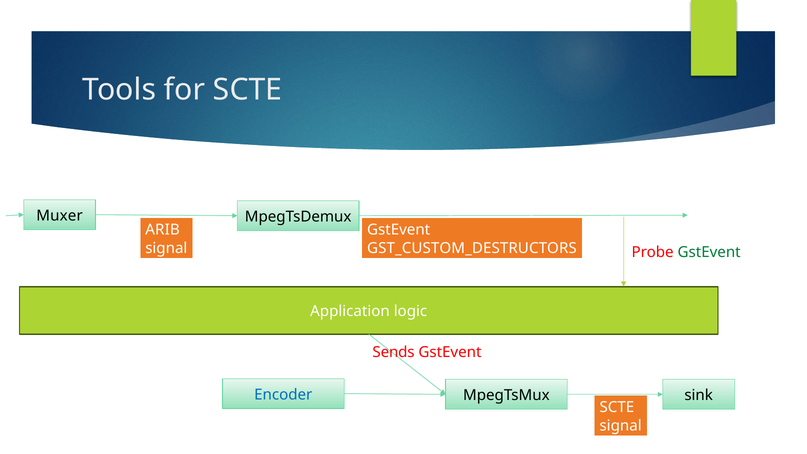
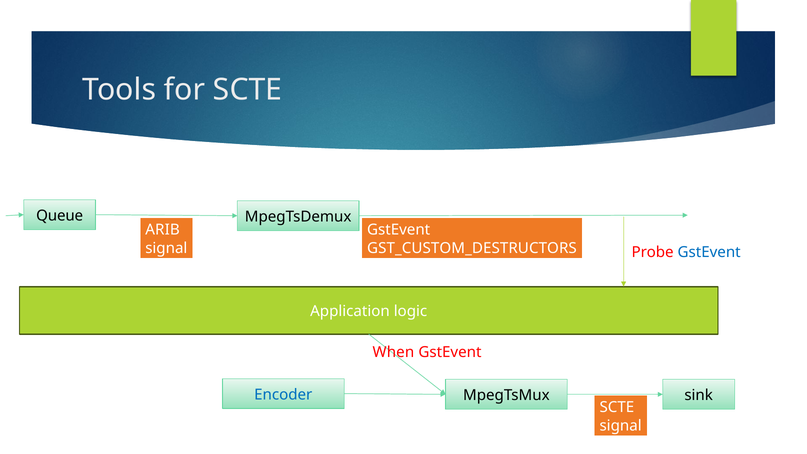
Muxer: Muxer -> Queue (60, 216)
GstEvent colour: green -> blue (709, 252)
Sends: Sends -> When (393, 352)
